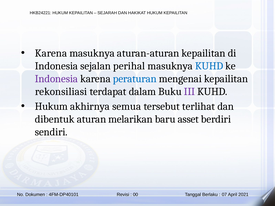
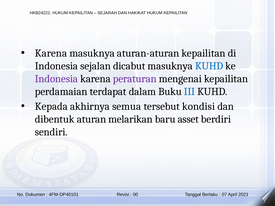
perihal: perihal -> dicabut (129, 66)
peraturan colour: blue -> purple (135, 79)
rekonsiliasi: rekonsiliasi -> perdamaian (61, 92)
III colour: purple -> blue (189, 92)
Hukum: Hukum -> Kepada (51, 107)
terlihat: terlihat -> kondisi (199, 107)
